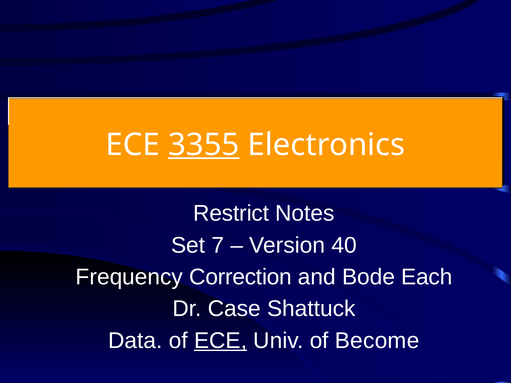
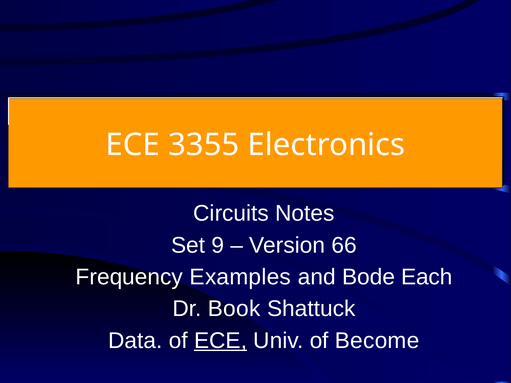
3355 underline: present -> none (204, 145)
Restrict: Restrict -> Circuits (231, 214)
7: 7 -> 9 (218, 245)
40: 40 -> 66 (344, 245)
Correction: Correction -> Examples (240, 277)
Case: Case -> Book (234, 309)
